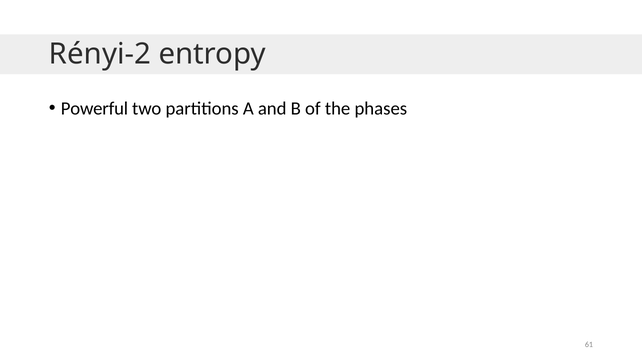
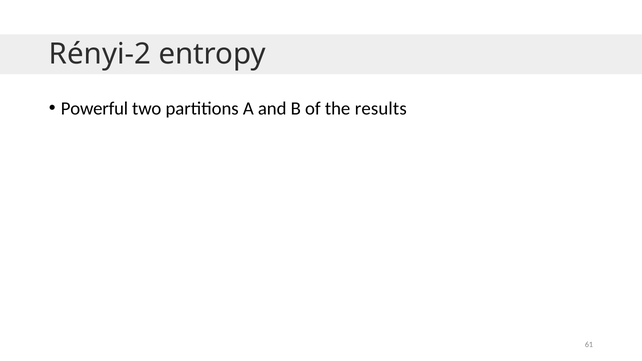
phases: phases -> results (381, 109)
